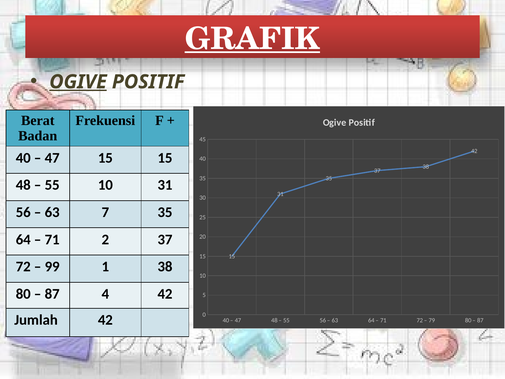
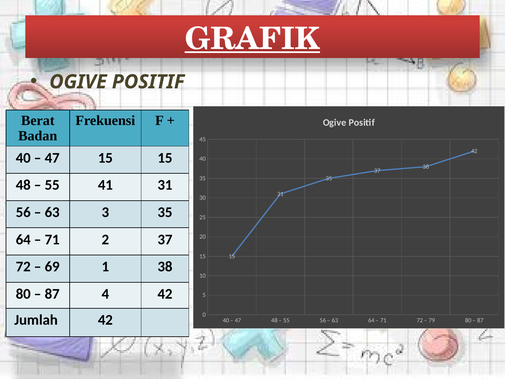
OGIVE underline: present -> none (78, 82)
55 10: 10 -> 41 (105, 185)
7: 7 -> 3 (105, 212)
99: 99 -> 69 (52, 267)
